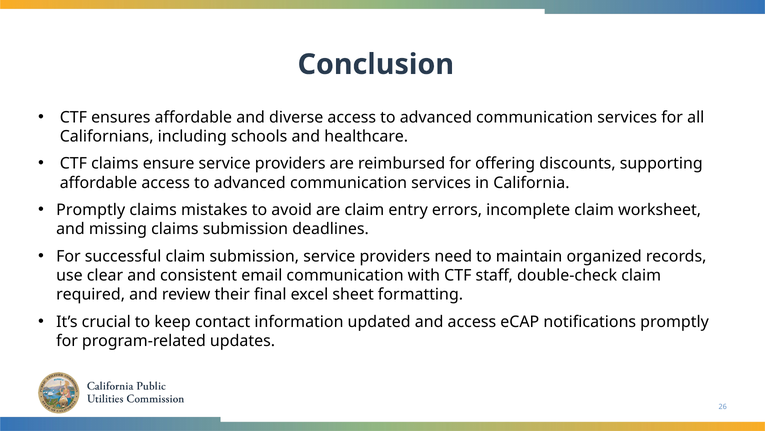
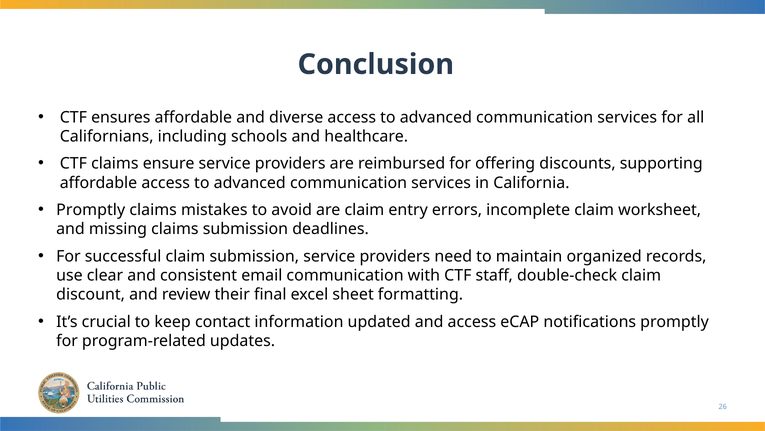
required: required -> discount (91, 294)
